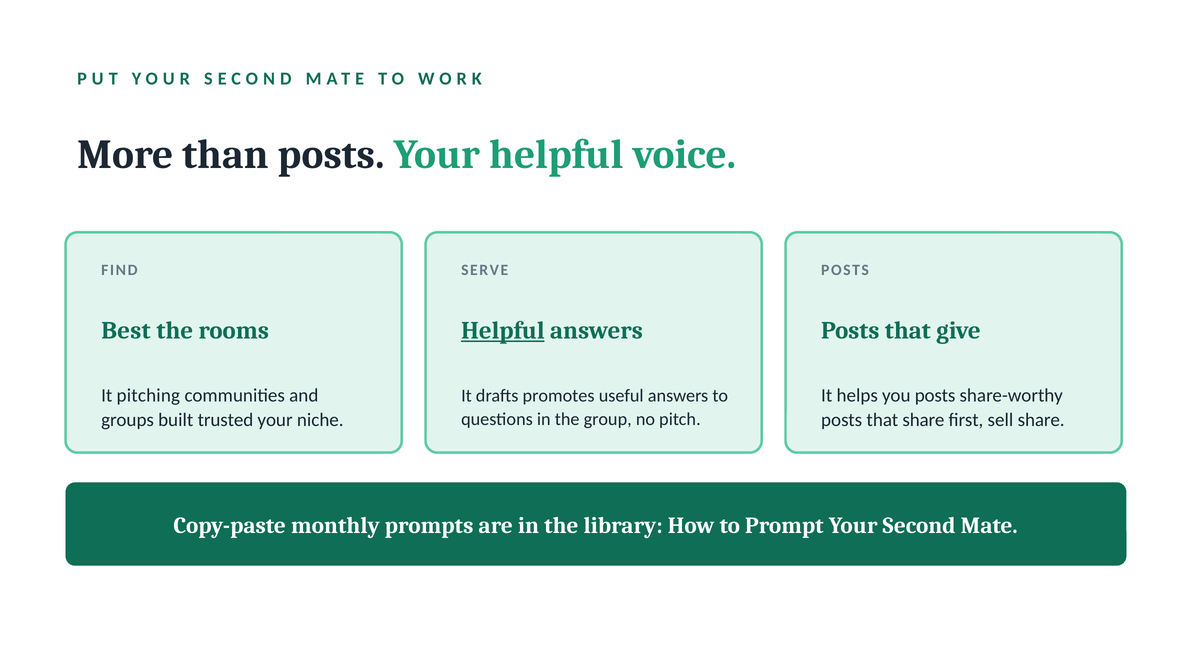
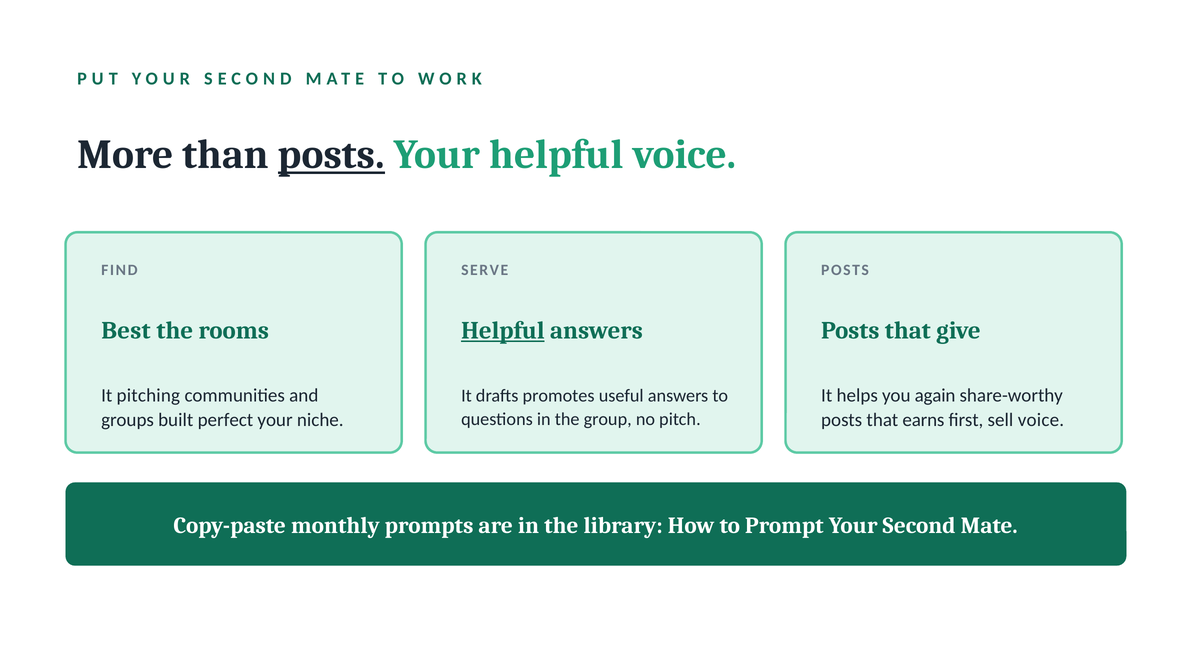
posts underline: none -> present (331, 155)
you posts: posts -> again (935, 396)
trusted: trusted -> perfect (225, 420)
that share: share -> earns (923, 420)
sell share: share -> voice (1041, 420)
